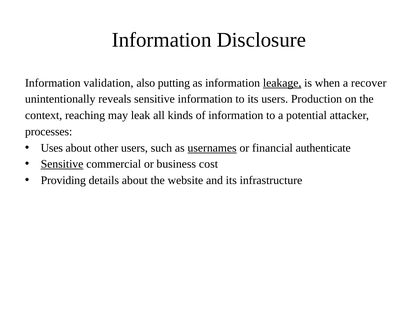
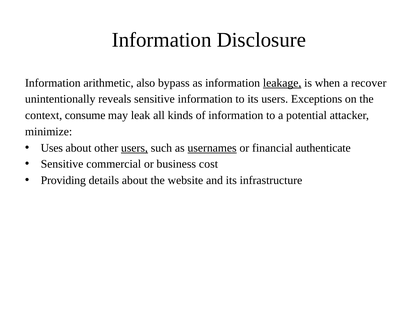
validation: validation -> arithmetic (108, 83)
putting: putting -> bypass (174, 83)
Production: Production -> Exceptions (317, 99)
reaching: reaching -> consume (85, 116)
processes: processes -> minimize (49, 132)
users underline: none -> present (134, 148)
Sensitive underline: present -> none (62, 164)
